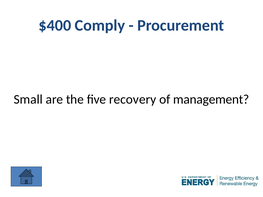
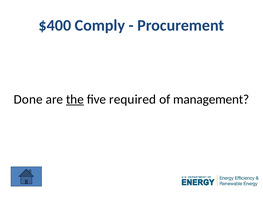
Small: Small -> Done (28, 99)
the underline: none -> present (75, 99)
recovery: recovery -> required (133, 99)
